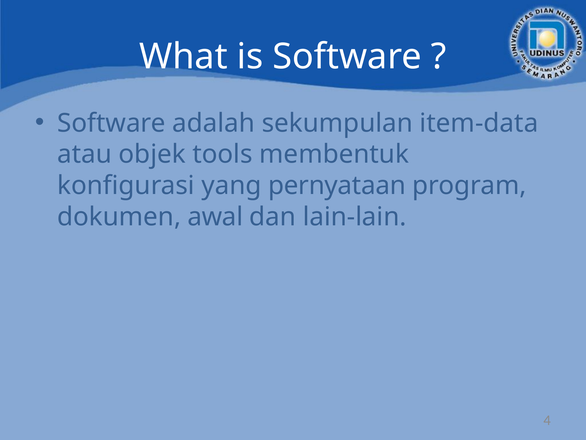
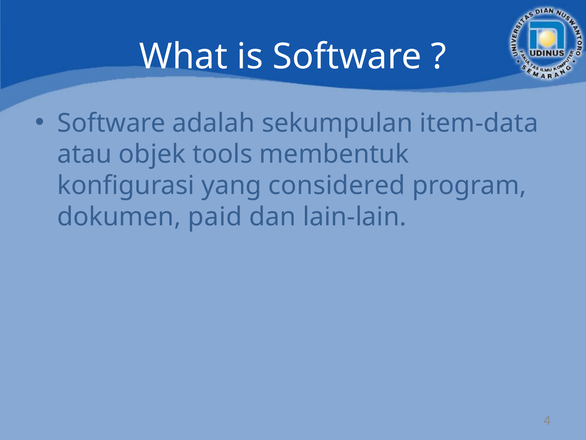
pernyataan: pernyataan -> considered (337, 185)
awal: awal -> paid (215, 217)
